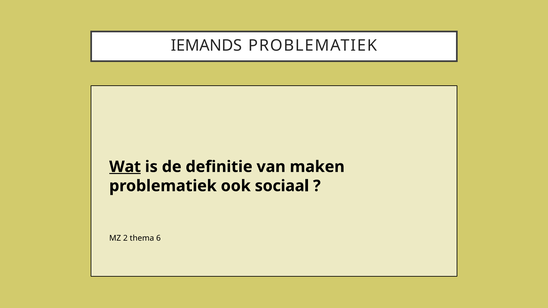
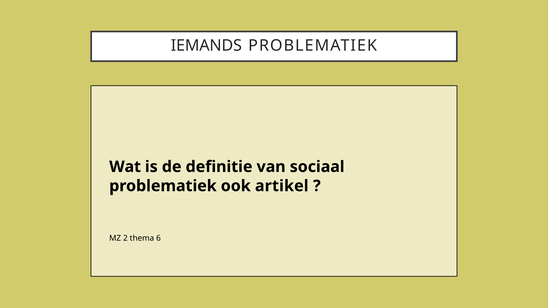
Wat underline: present -> none (125, 167)
maken: maken -> sociaal (317, 167)
sociaal: sociaal -> artikel (282, 186)
